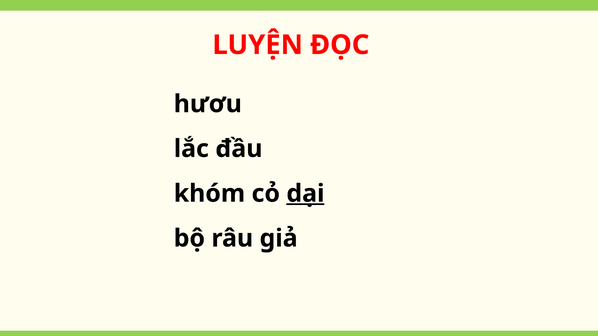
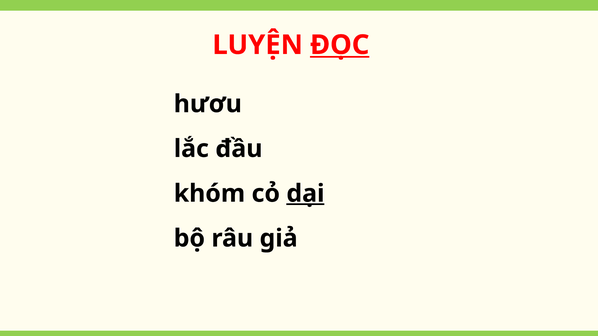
ĐỌC underline: none -> present (340, 45)
